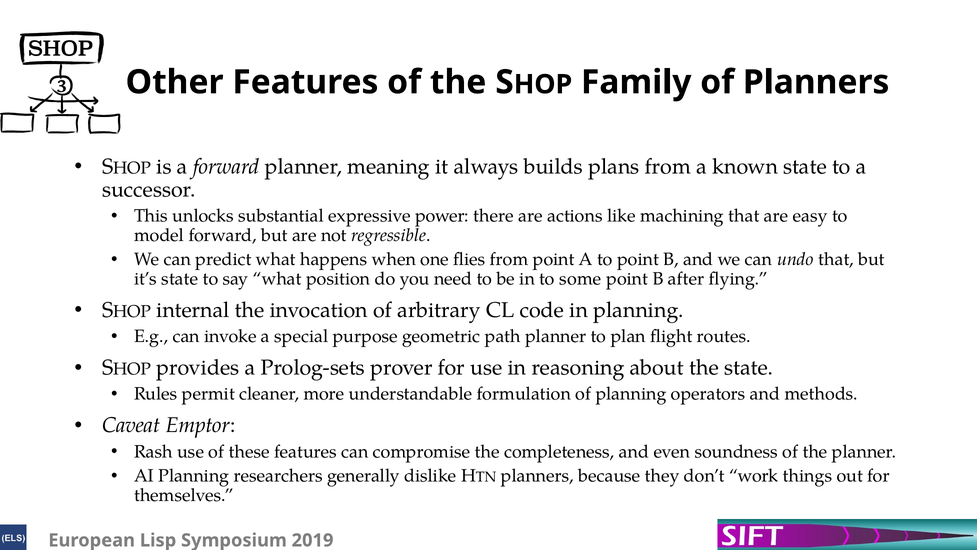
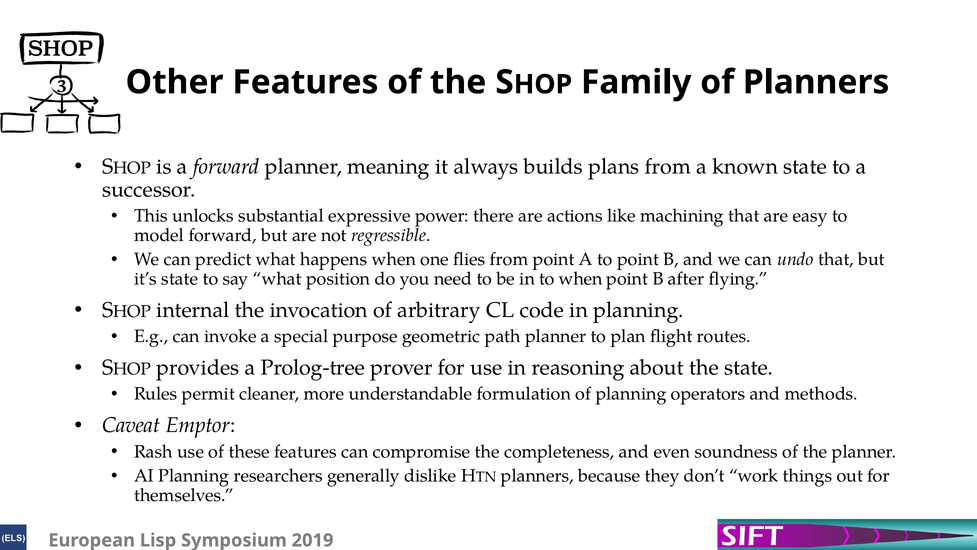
to some: some -> when (581, 279)
Prolog-sets: Prolog-sets -> Prolog-tree (313, 368)
